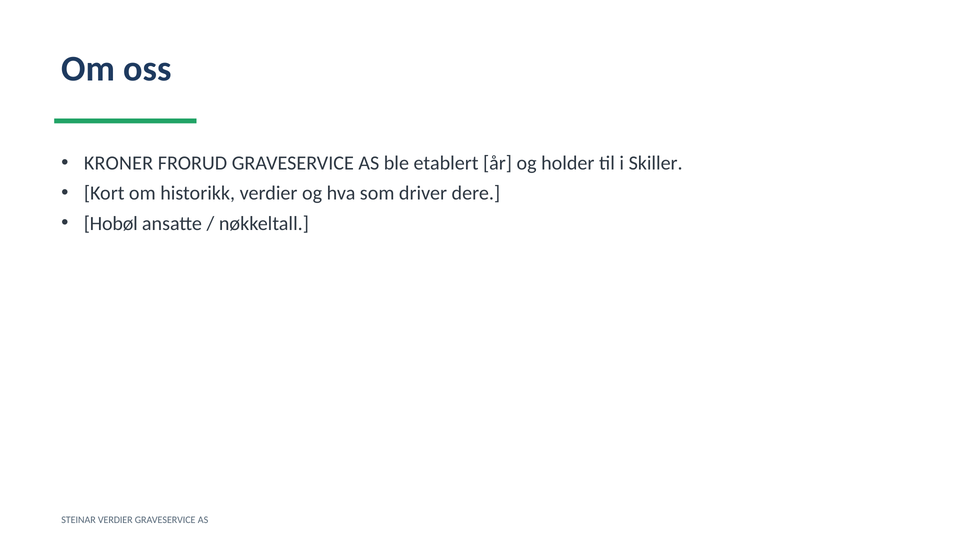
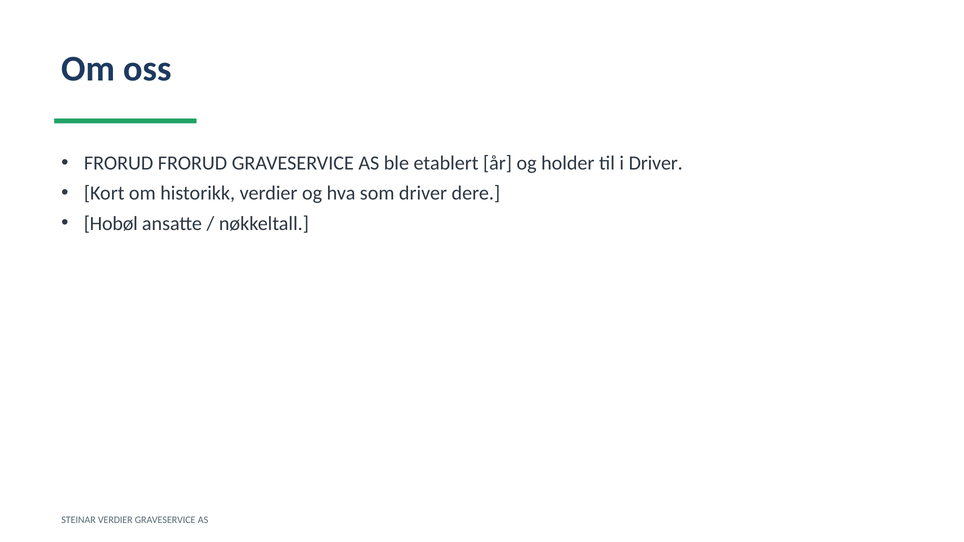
KRONER: KRONER -> FRORUD (119, 163)
i Skiller: Skiller -> Driver (656, 163)
